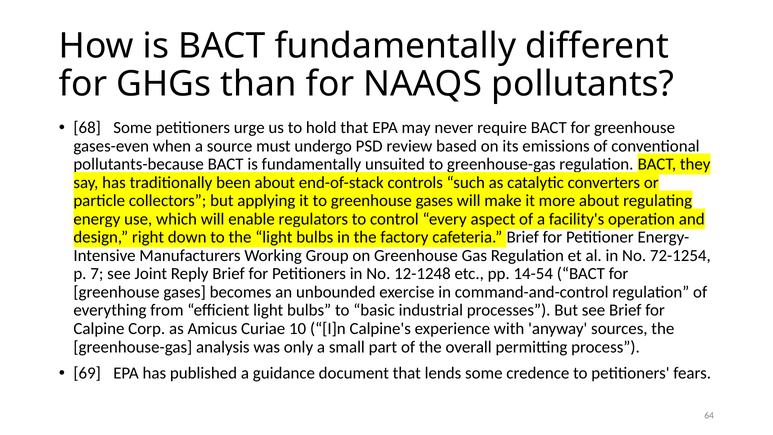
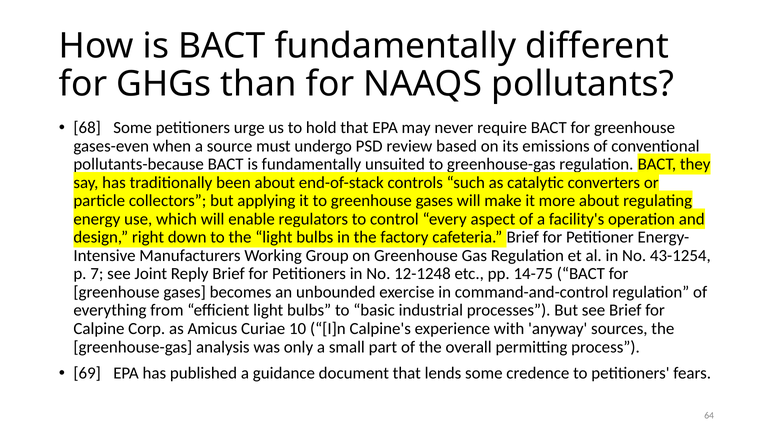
72-1254: 72-1254 -> 43-1254 (680, 255)
14-54: 14-54 -> 14-75 (533, 274)
